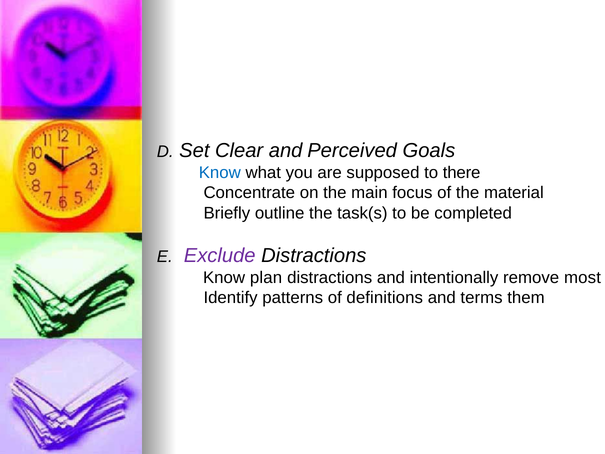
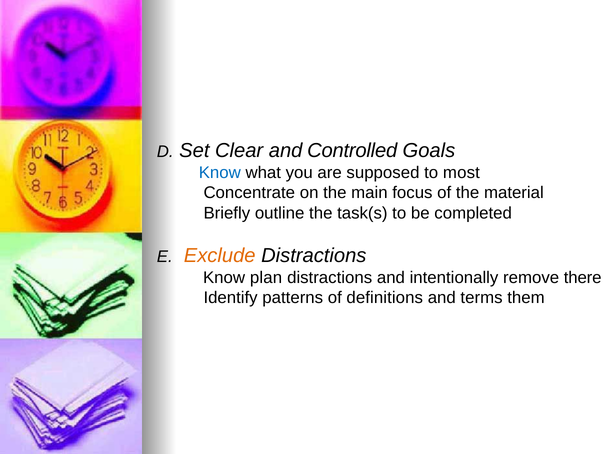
Perceived: Perceived -> Controlled (352, 151)
there: there -> most (461, 173)
Exclude colour: purple -> orange (220, 255)
most: most -> there (583, 277)
